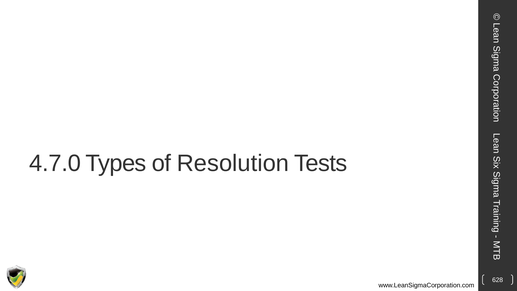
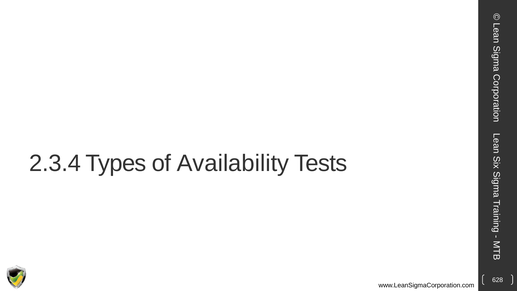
4.7.0: 4.7.0 -> 2.3.4 (55, 163)
Resolution: Resolution -> Availability (233, 163)
